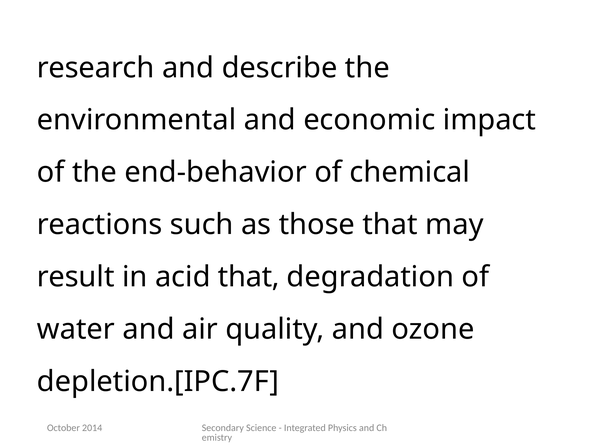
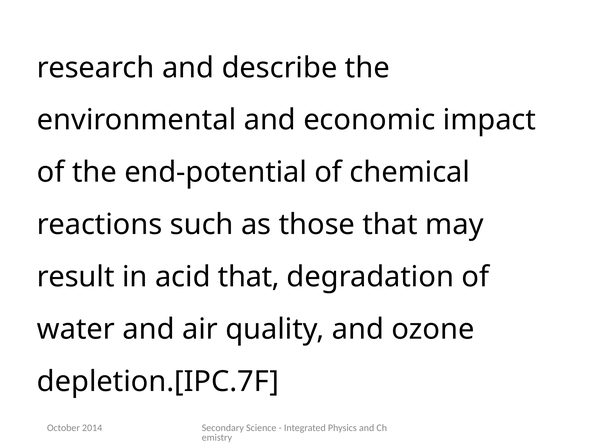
end-behavior: end-behavior -> end-potential (216, 172)
